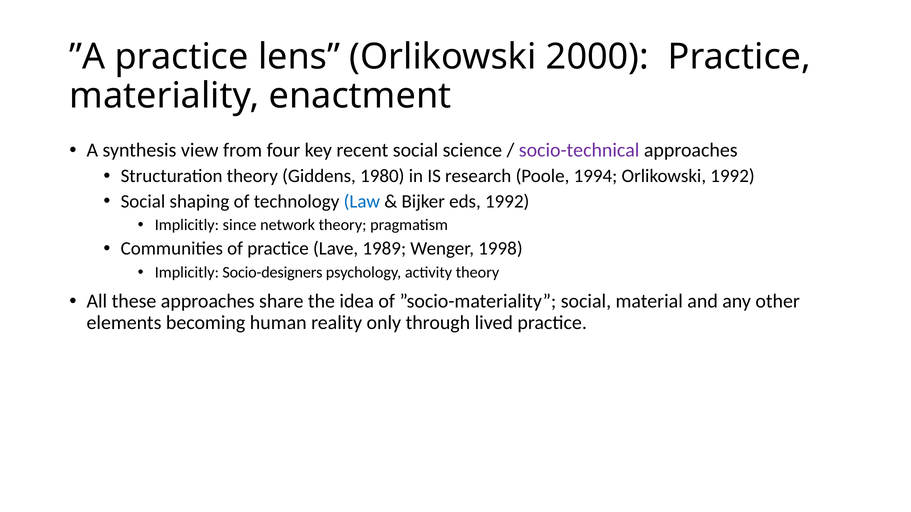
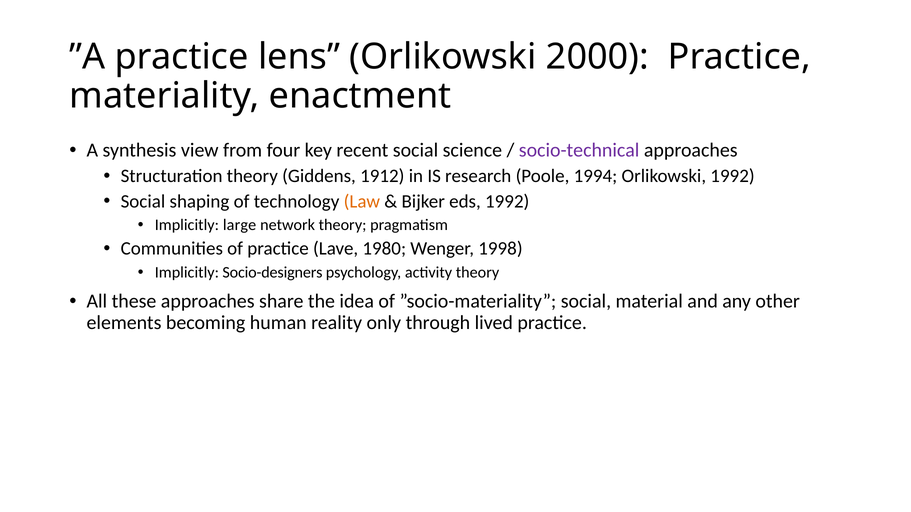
1980: 1980 -> 1912 (382, 176)
Law colour: blue -> orange (362, 201)
since: since -> large (240, 225)
1989: 1989 -> 1980 (384, 249)
